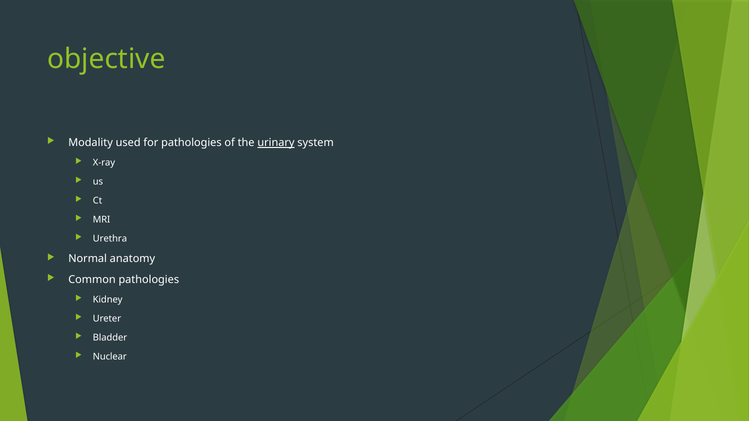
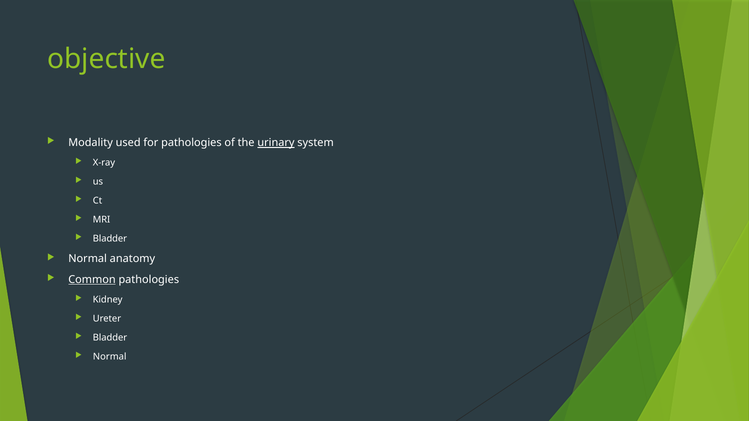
Urethra: Urethra -> Bladder (110, 239)
Common underline: none -> present (92, 280)
Nuclear: Nuclear -> Normal (110, 357)
